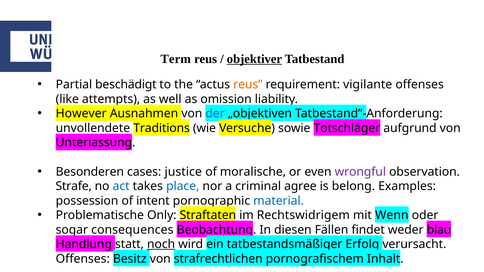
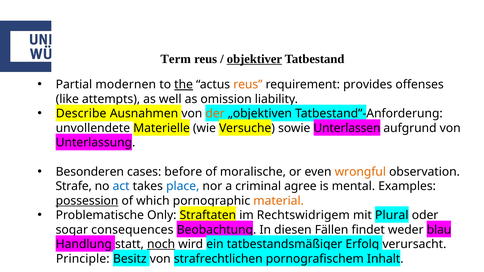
beschädigt: beschädigt -> modernen (126, 85)
the underline: none -> present (184, 85)
vigilante: vigilante -> provides (368, 85)
However: However -> Describe (81, 114)
der colour: blue -> orange (215, 114)
Traditions: Traditions -> Materielle (162, 128)
Totschläger: Totschläger -> Unterlassen (347, 128)
justice: justice -> before (183, 172)
wrongful colour: purple -> orange (360, 172)
belong: belong -> mental (353, 186)
possession underline: none -> present (87, 201)
intent: intent -> which (153, 201)
material colour: blue -> orange (279, 201)
Wenn: Wenn -> Plural (392, 215)
Offenses: Offenses -> Principle (83, 259)
